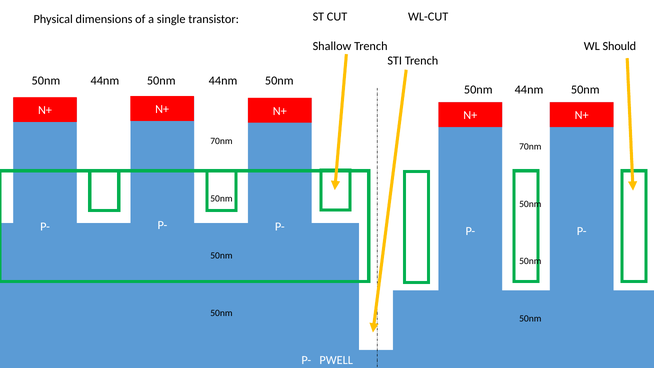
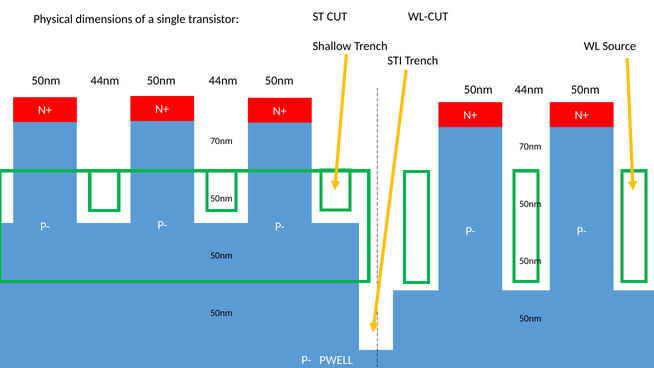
Should: Should -> Source (619, 46)
